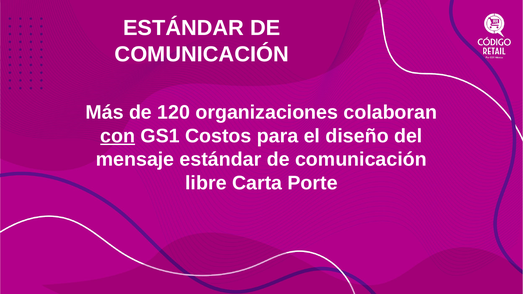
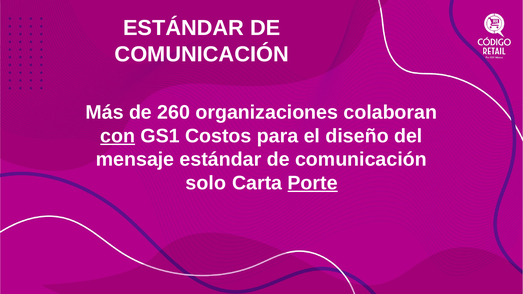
120: 120 -> 260 (174, 112)
libre: libre -> solo (206, 183)
Porte underline: none -> present (313, 183)
